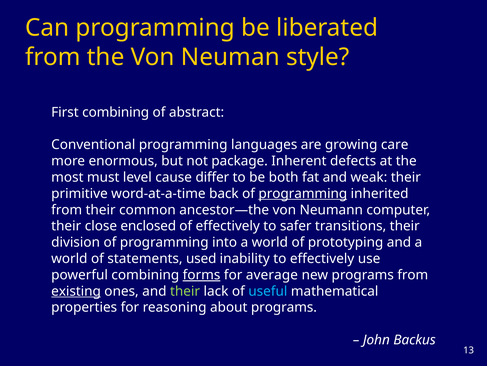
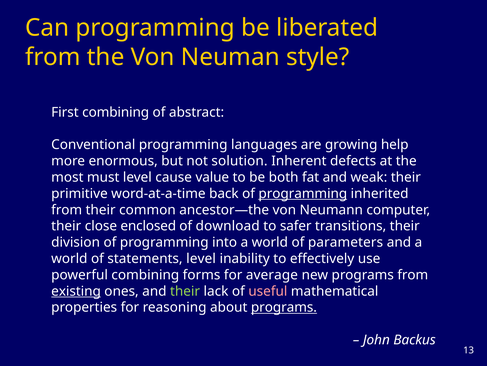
care: care -> help (395, 144)
package: package -> solution (239, 161)
differ: differ -> value (212, 177)
of effectively: effectively -> download (228, 226)
prototyping: prototyping -> parameters (346, 242)
statements used: used -> level (201, 258)
forms underline: present -> none (202, 274)
useful colour: light blue -> pink (268, 291)
programs underline: none -> present (284, 307)
